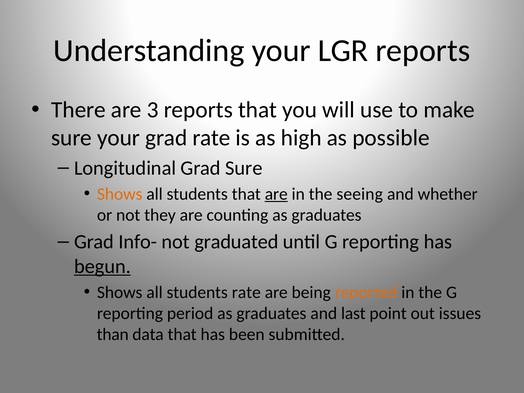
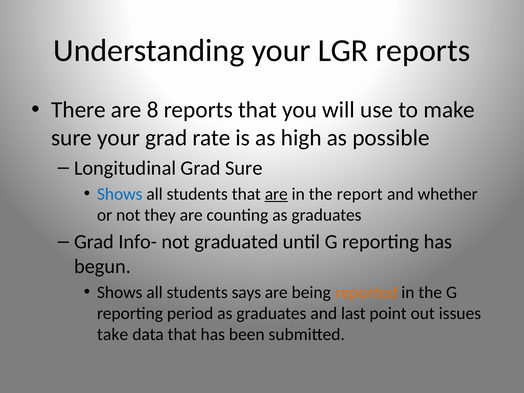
3: 3 -> 8 (153, 110)
Shows colour: orange -> blue (120, 194)
seeing: seeing -> report (360, 194)
begun underline: present -> none (102, 266)
students rate: rate -> says (246, 292)
than: than -> take (113, 334)
